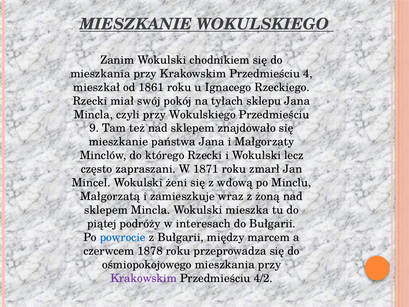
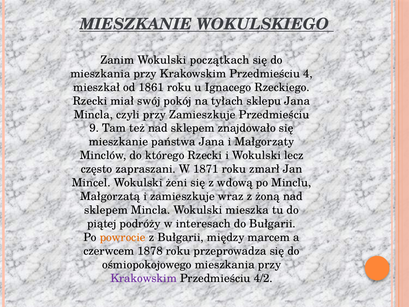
chodnikiem: chodnikiem -> początkach (220, 60)
przy Wokulskiego: Wokulskiego -> Zamieszkuje (202, 114)
powrocie colour: blue -> orange (123, 237)
